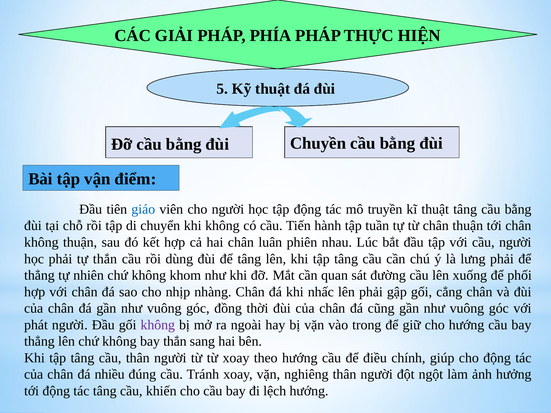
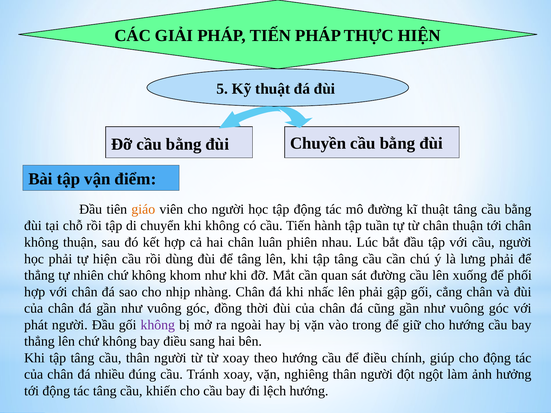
PHÁP PHÍA: PHÍA -> TIẾN (271, 36)
giáo colour: blue -> orange (143, 209)
mô truyền: truyền -> đường (385, 209)
tự thắn: thắn -> hiện (105, 259)
bay thắn: thắn -> điều (175, 342)
